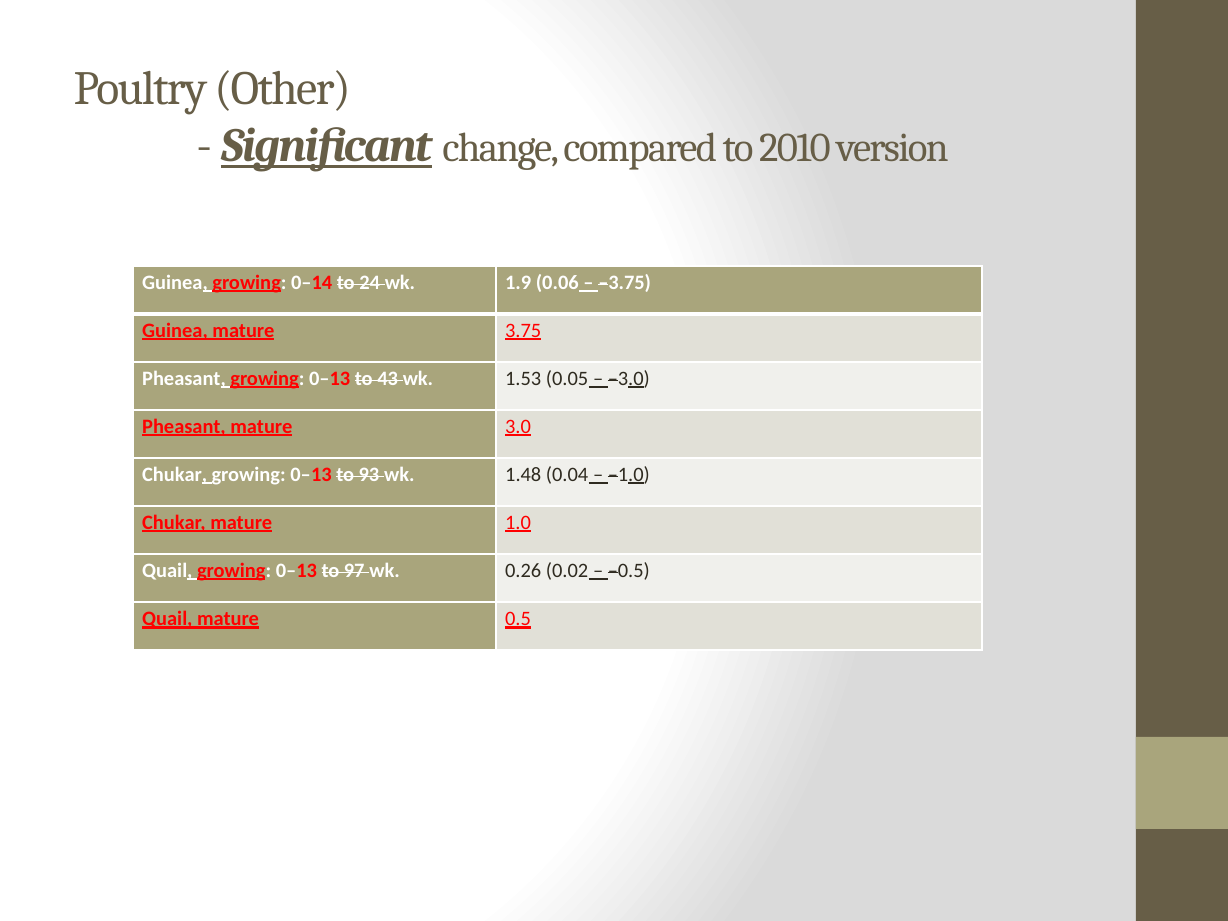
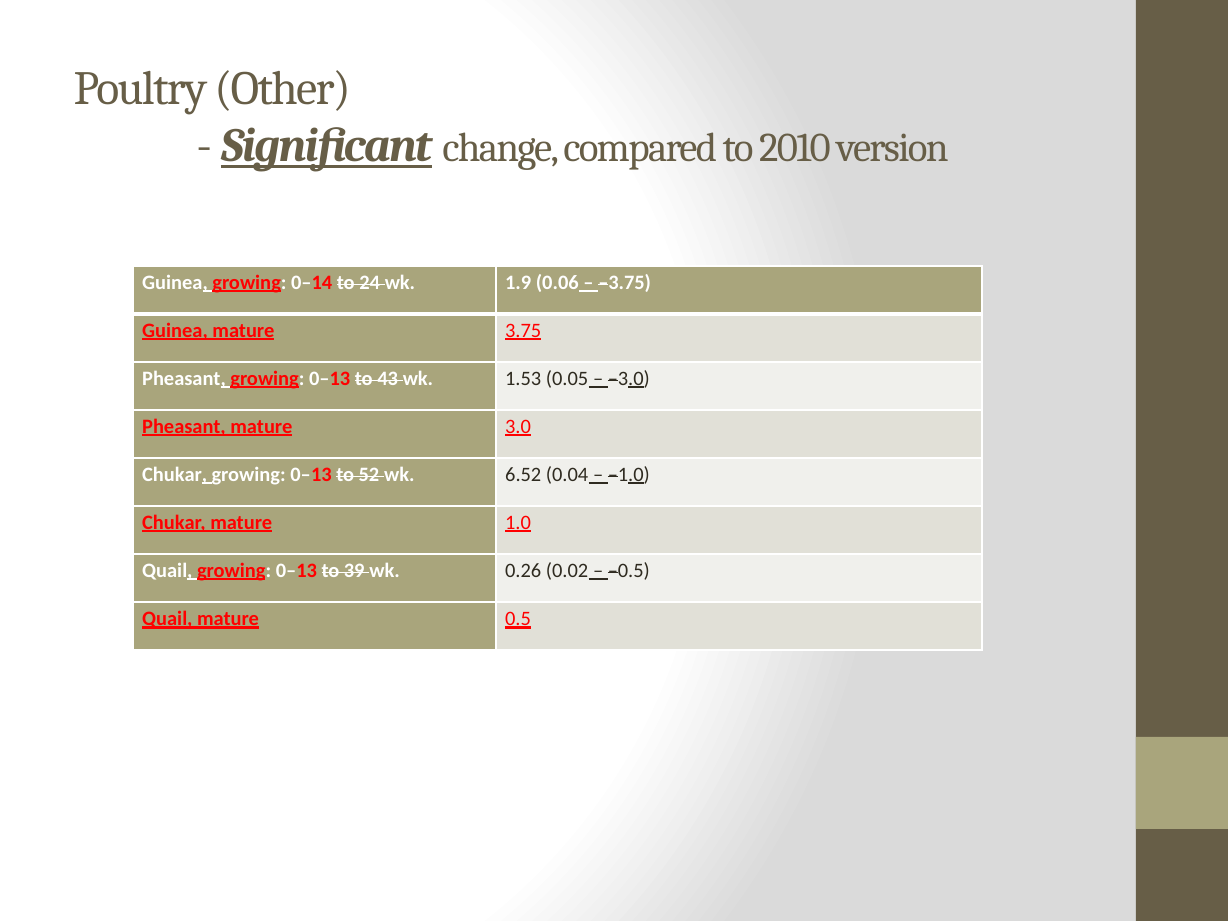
93: 93 -> 52 (369, 474)
1.48: 1.48 -> 6.52 (523, 474)
97: 97 -> 39 (354, 571)
